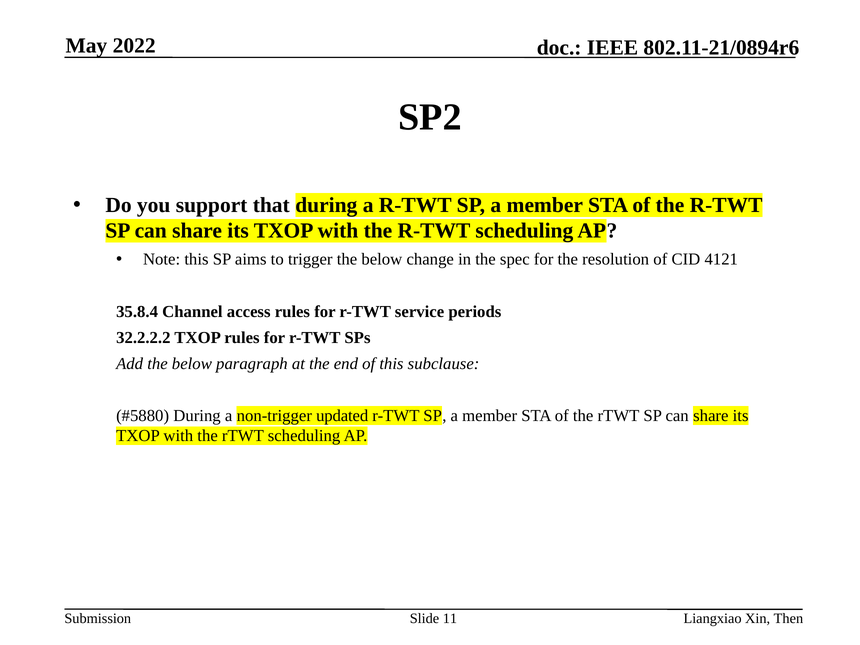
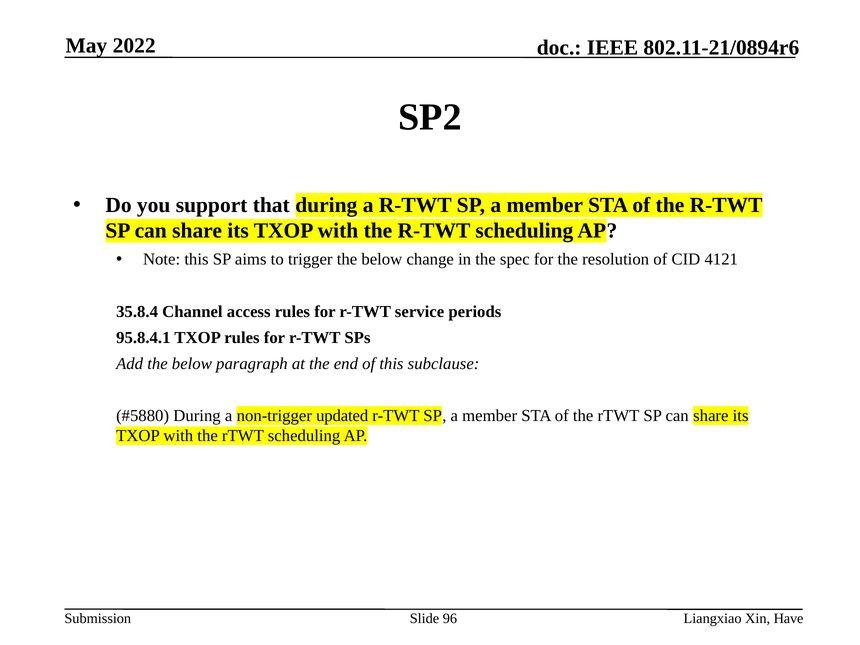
32.2.2.2: 32.2.2.2 -> 95.8.4.1 (143, 338)
11: 11 -> 96 (450, 619)
Then: Then -> Have (789, 619)
